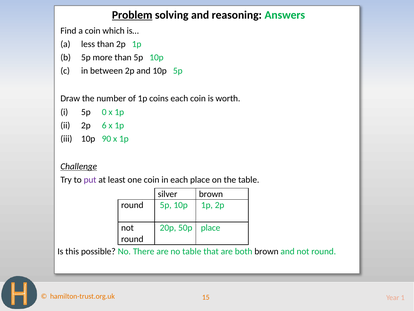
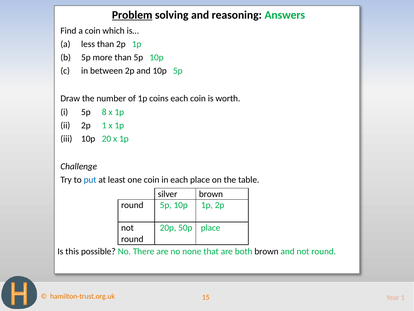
0: 0 -> 8 (104, 112)
2p 6: 6 -> 1 (104, 125)
90: 90 -> 20 (106, 138)
Challenge underline: present -> none (79, 166)
put colour: purple -> blue (90, 180)
no table: table -> none (192, 251)
